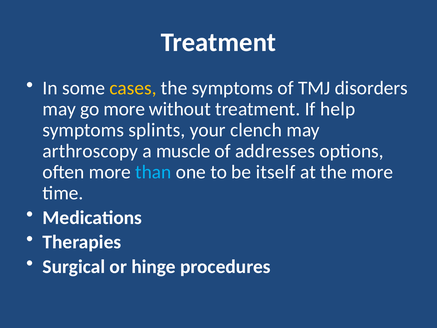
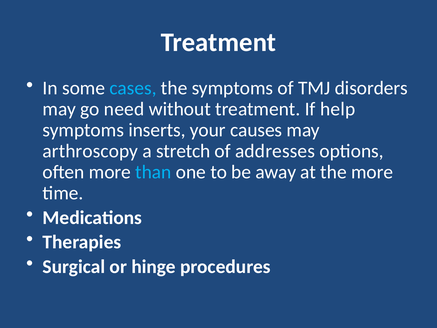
cases colour: yellow -> light blue (133, 88)
go more: more -> need (124, 109)
splints: splints -> inserts (157, 130)
clench: clench -> causes (256, 130)
muscle: muscle -> stretch (183, 151)
itself: itself -> away (276, 172)
